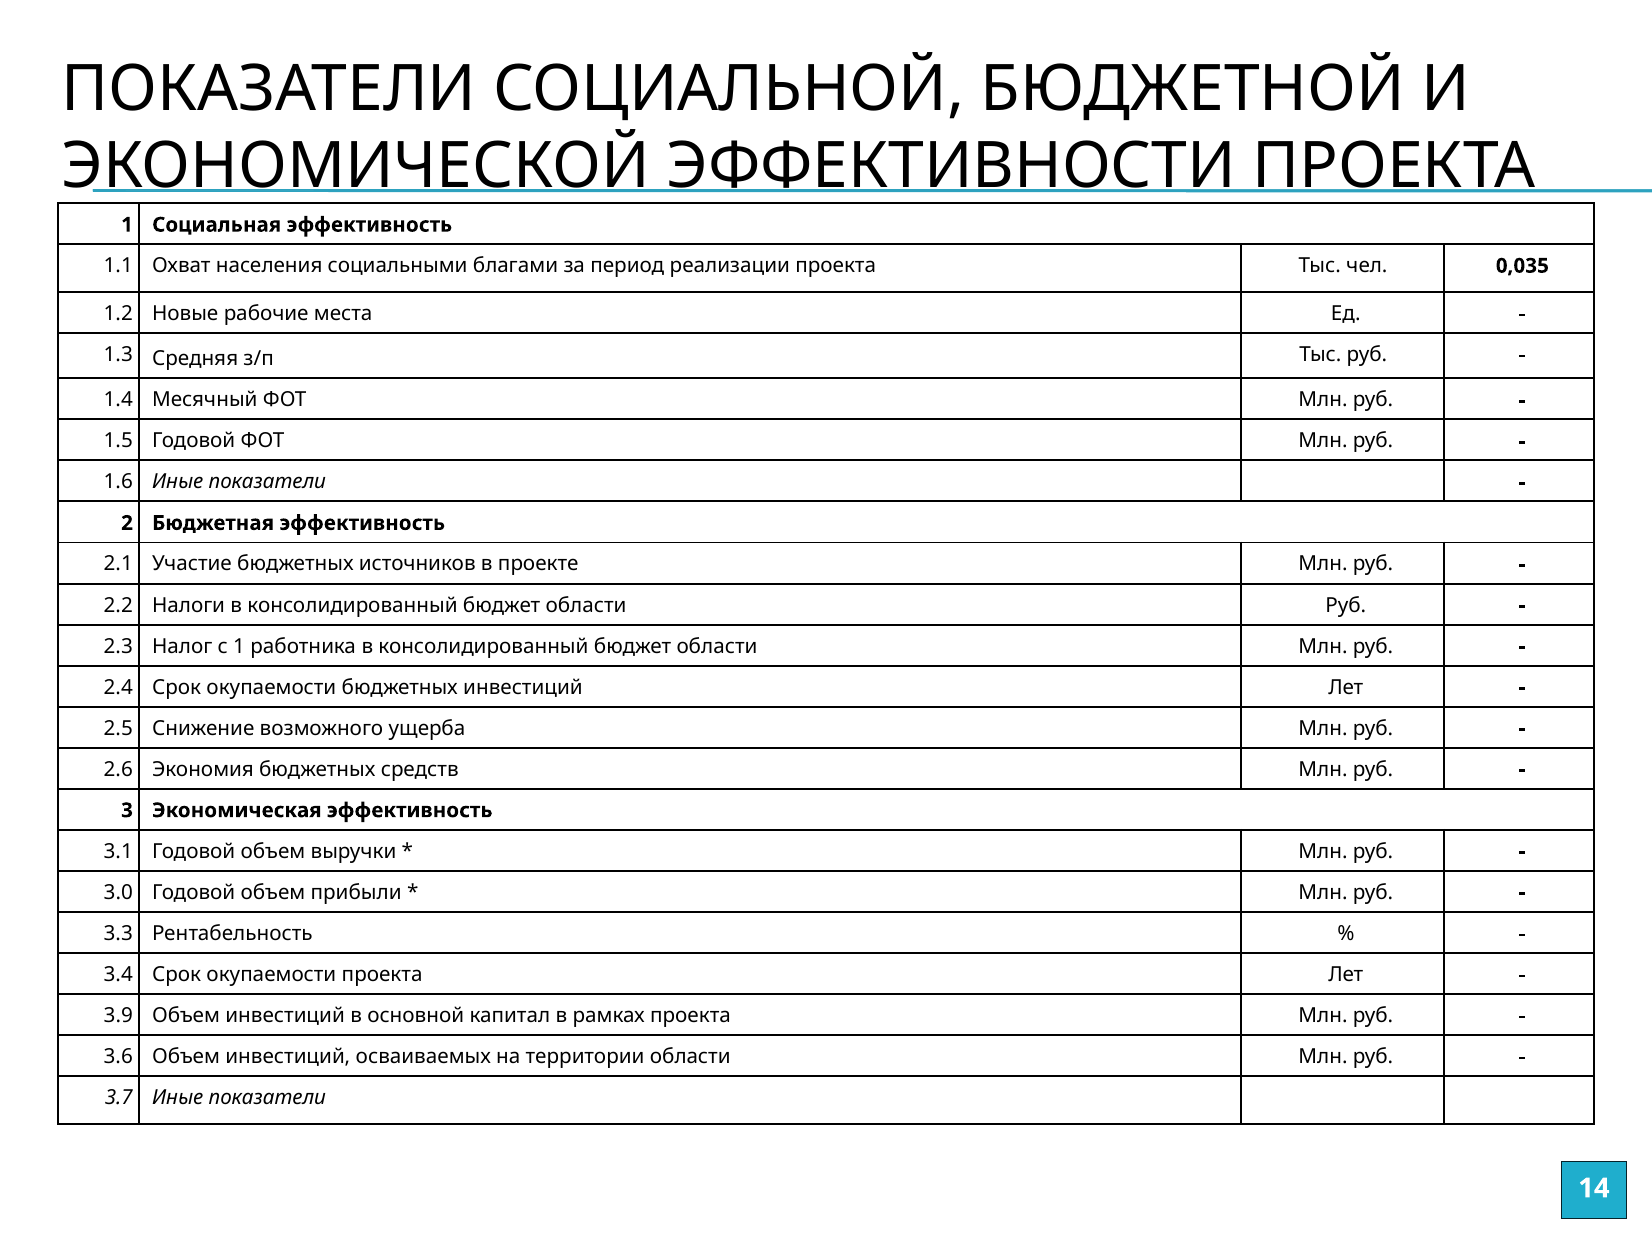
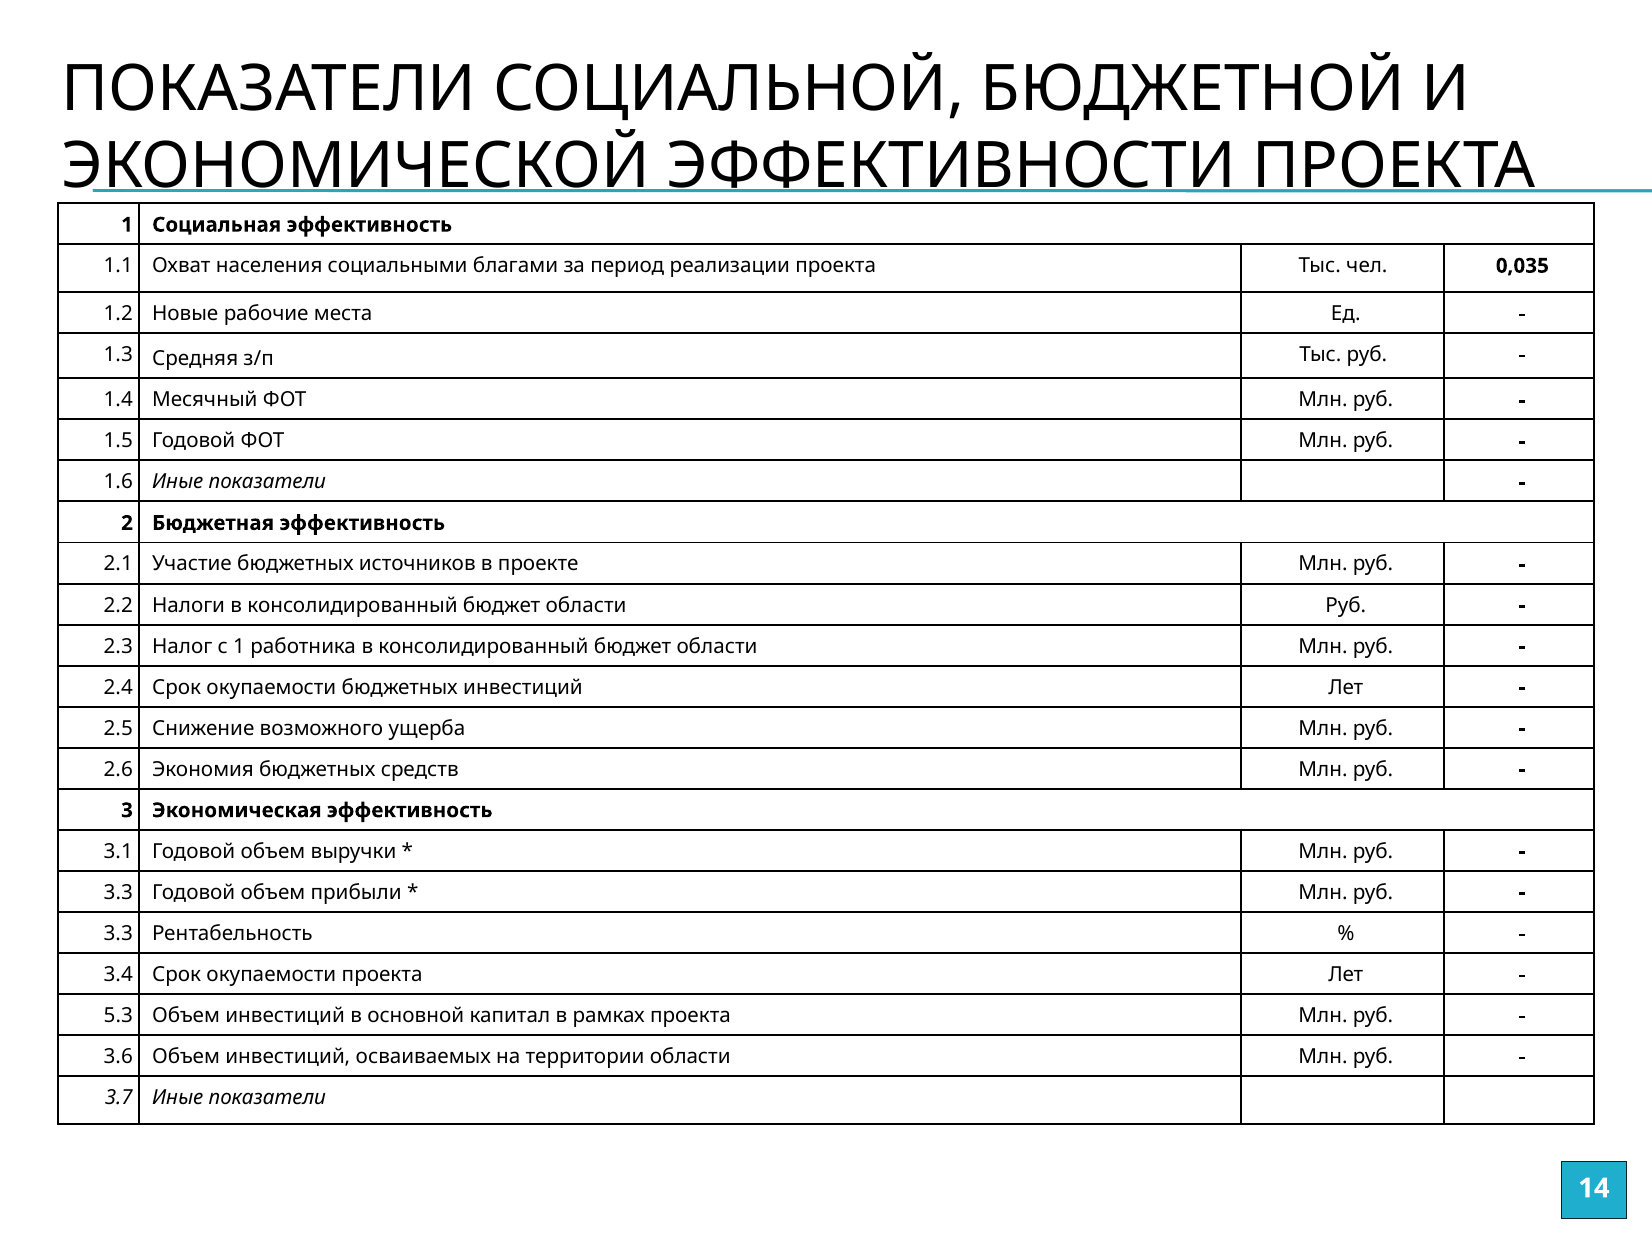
3.0: 3.0 -> 3.3 (118, 892)
3.9: 3.9 -> 5.3 (118, 1016)
